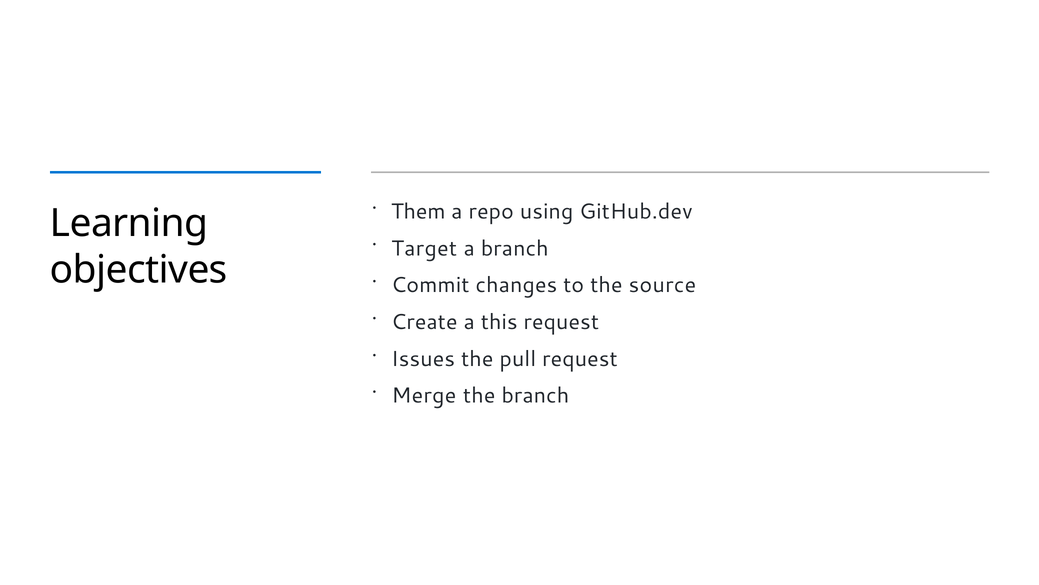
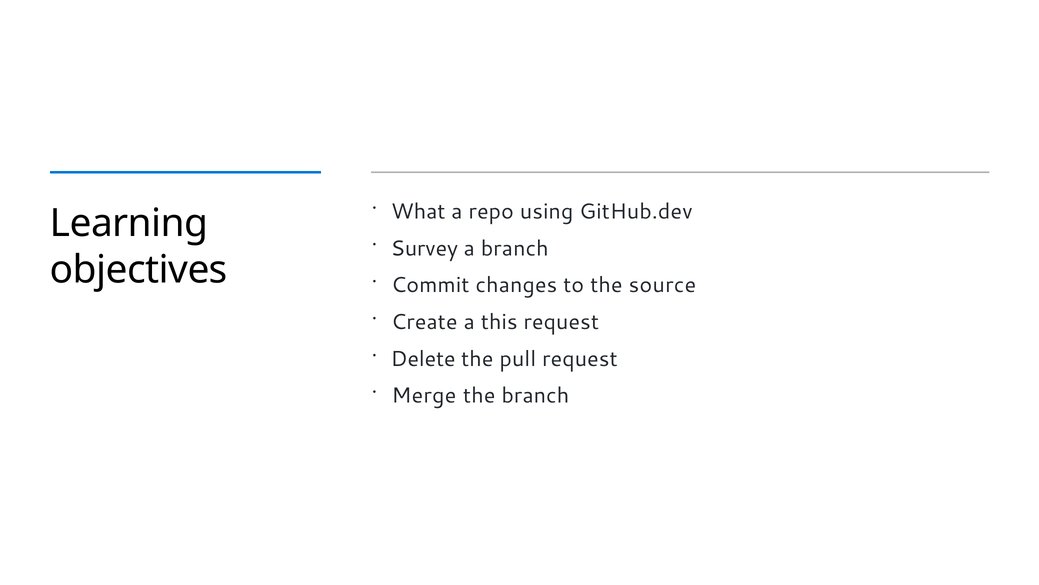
Them: Them -> What (418, 211)
Target: Target -> Survey (424, 248)
Issues: Issues -> Delete (423, 359)
